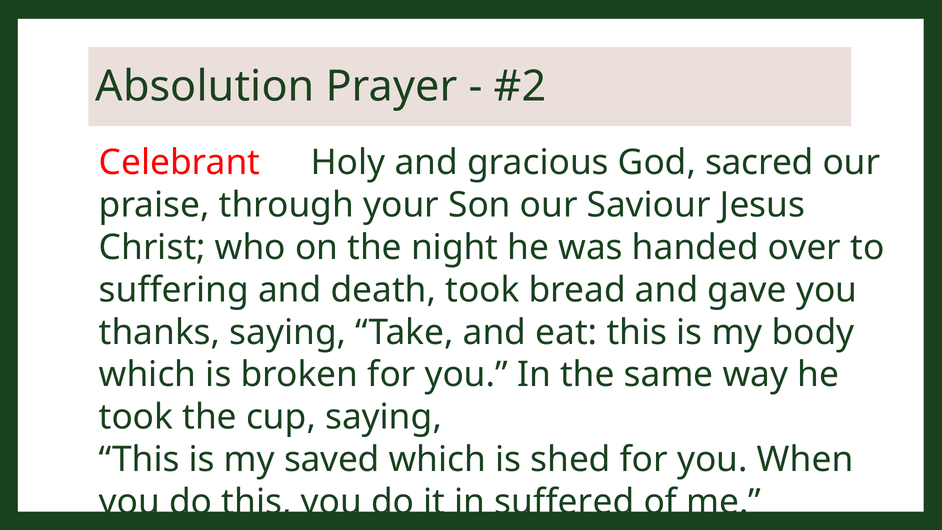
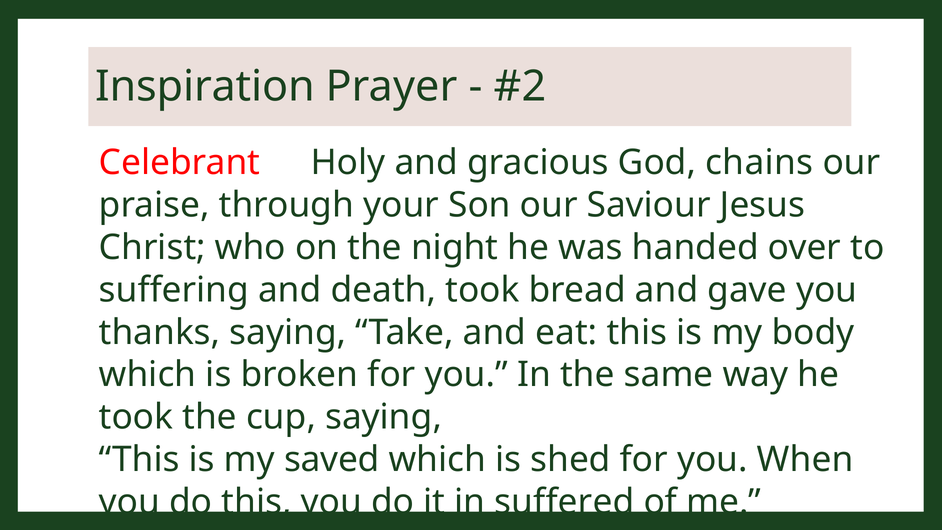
Absolution: Absolution -> Inspiration (205, 86)
sacred: sacred -> chains (759, 163)
